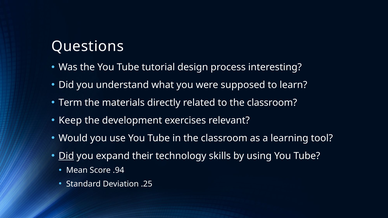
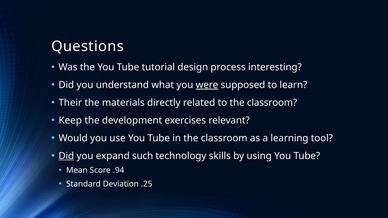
were underline: none -> present (207, 85)
Term: Term -> Their (70, 103)
their: their -> such (143, 156)
